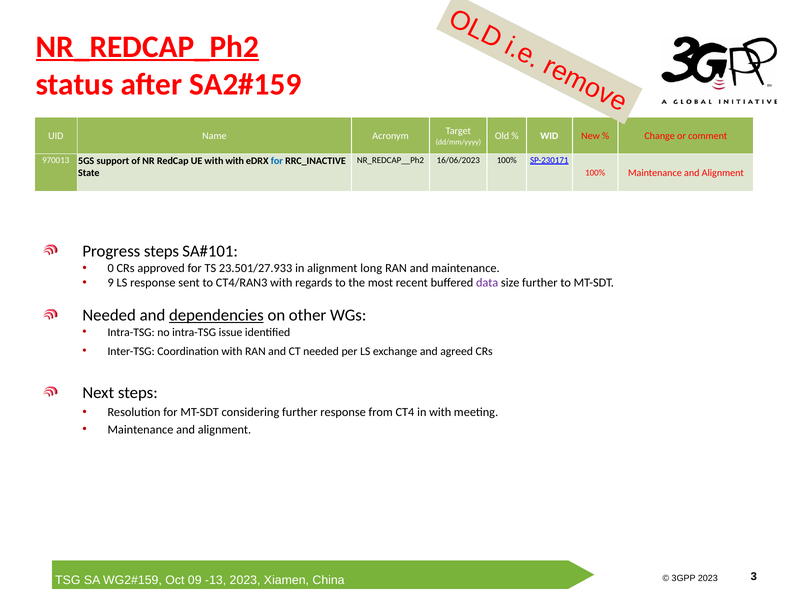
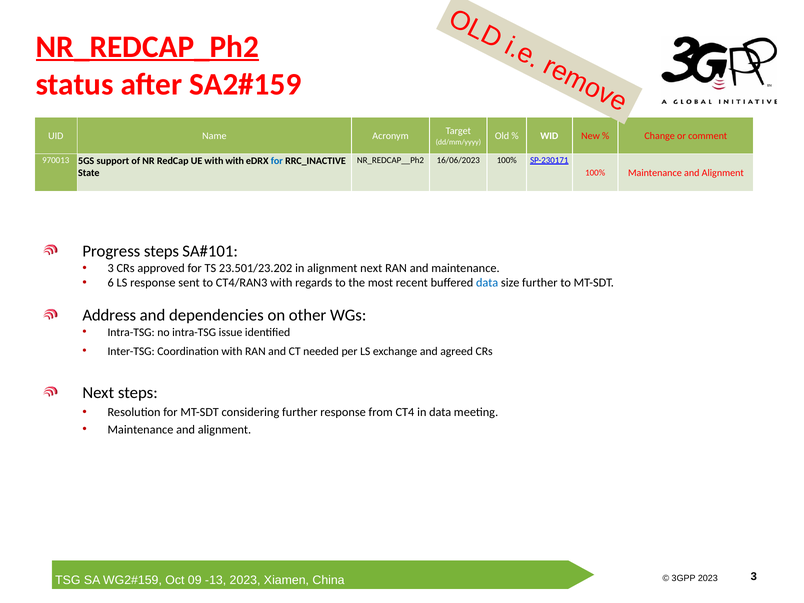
0: 0 -> 3 (111, 268)
23.501/27.933: 23.501/27.933 -> 23.501/23.202 (256, 268)
alignment long: long -> next (371, 268)
9: 9 -> 6 (111, 283)
data colour: purple -> blue (487, 283)
Needed: Needed -> Address (109, 315)
dependencies underline: present -> none (216, 315)
in with: with -> data (440, 412)
